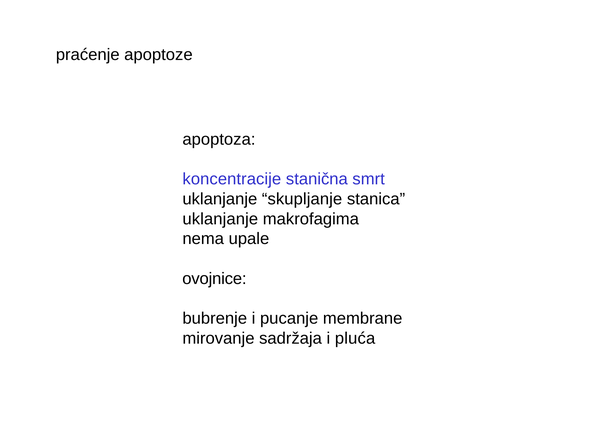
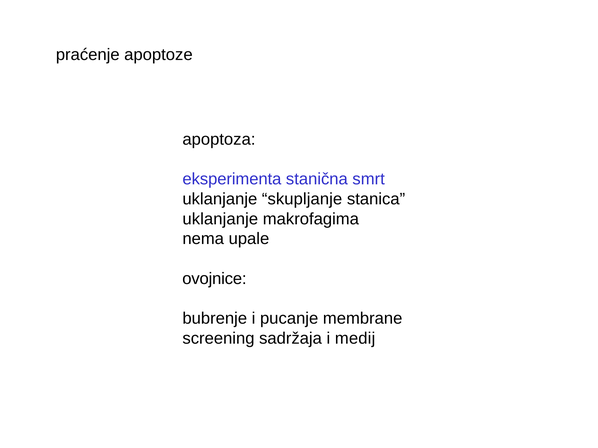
koncentracije: koncentracije -> eksperimenta (232, 179)
mirovanje: mirovanje -> screening (218, 339)
pluća: pluća -> medij (355, 339)
